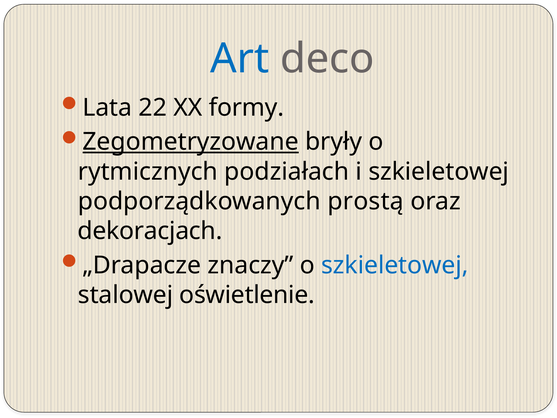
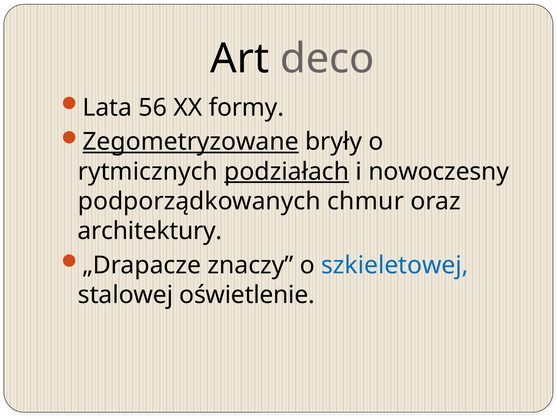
Art colour: blue -> black (240, 59)
22: 22 -> 56 (153, 108)
podziałach underline: none -> present (287, 171)
i szkieletowej: szkieletowej -> nowoczesny (439, 171)
prostą: prostą -> chmur (366, 201)
dekoracjach: dekoracjach -> architektury (150, 231)
